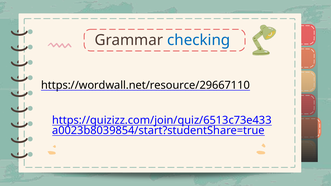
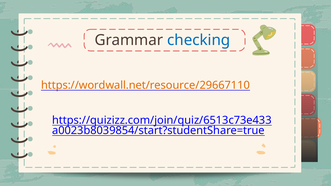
https://wordwall.net/resource/29667110 colour: black -> orange (145, 85)
